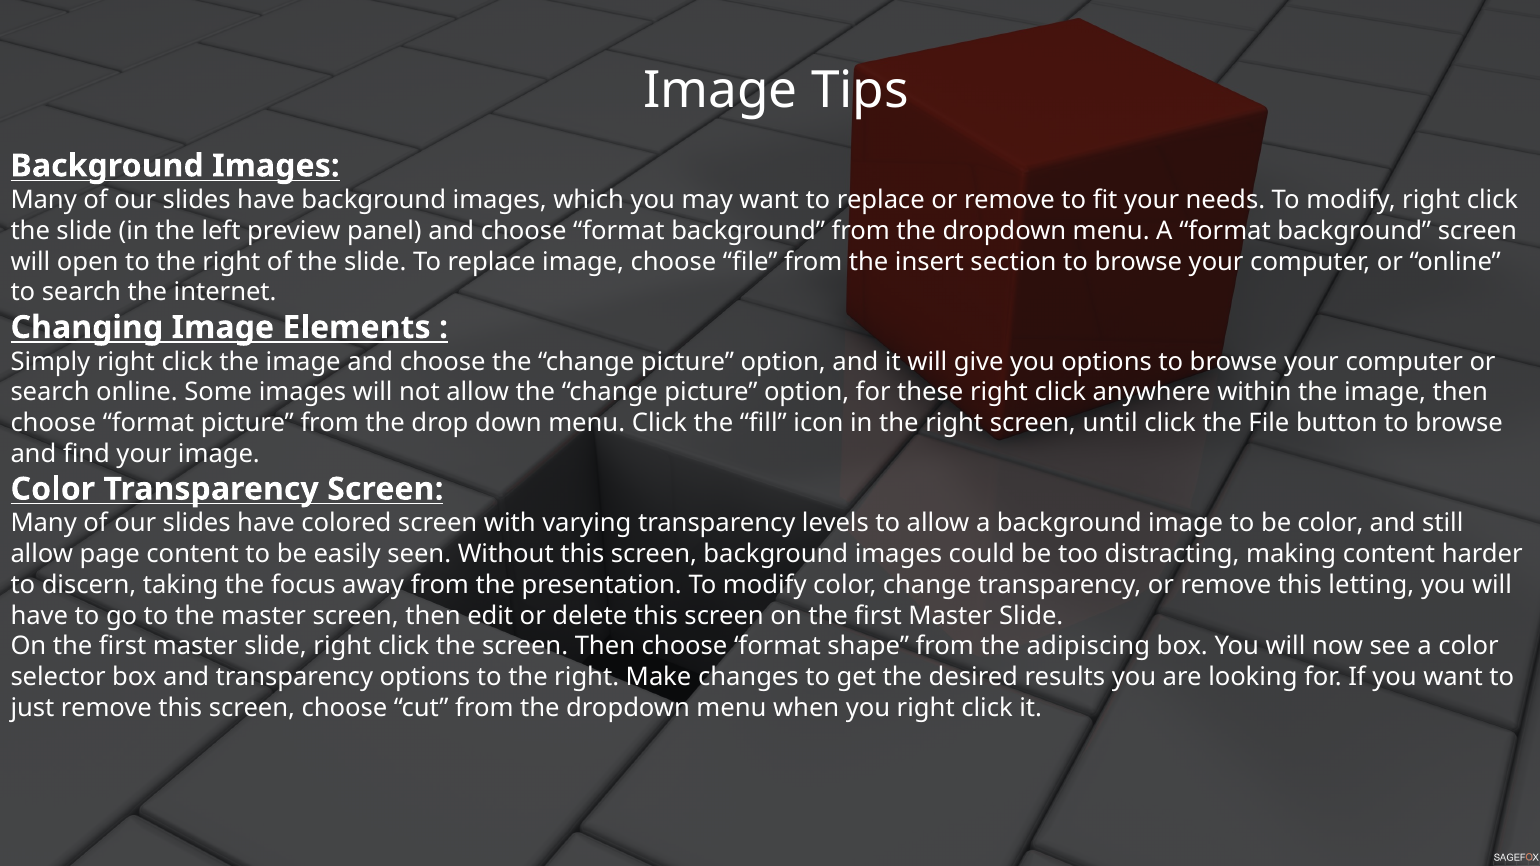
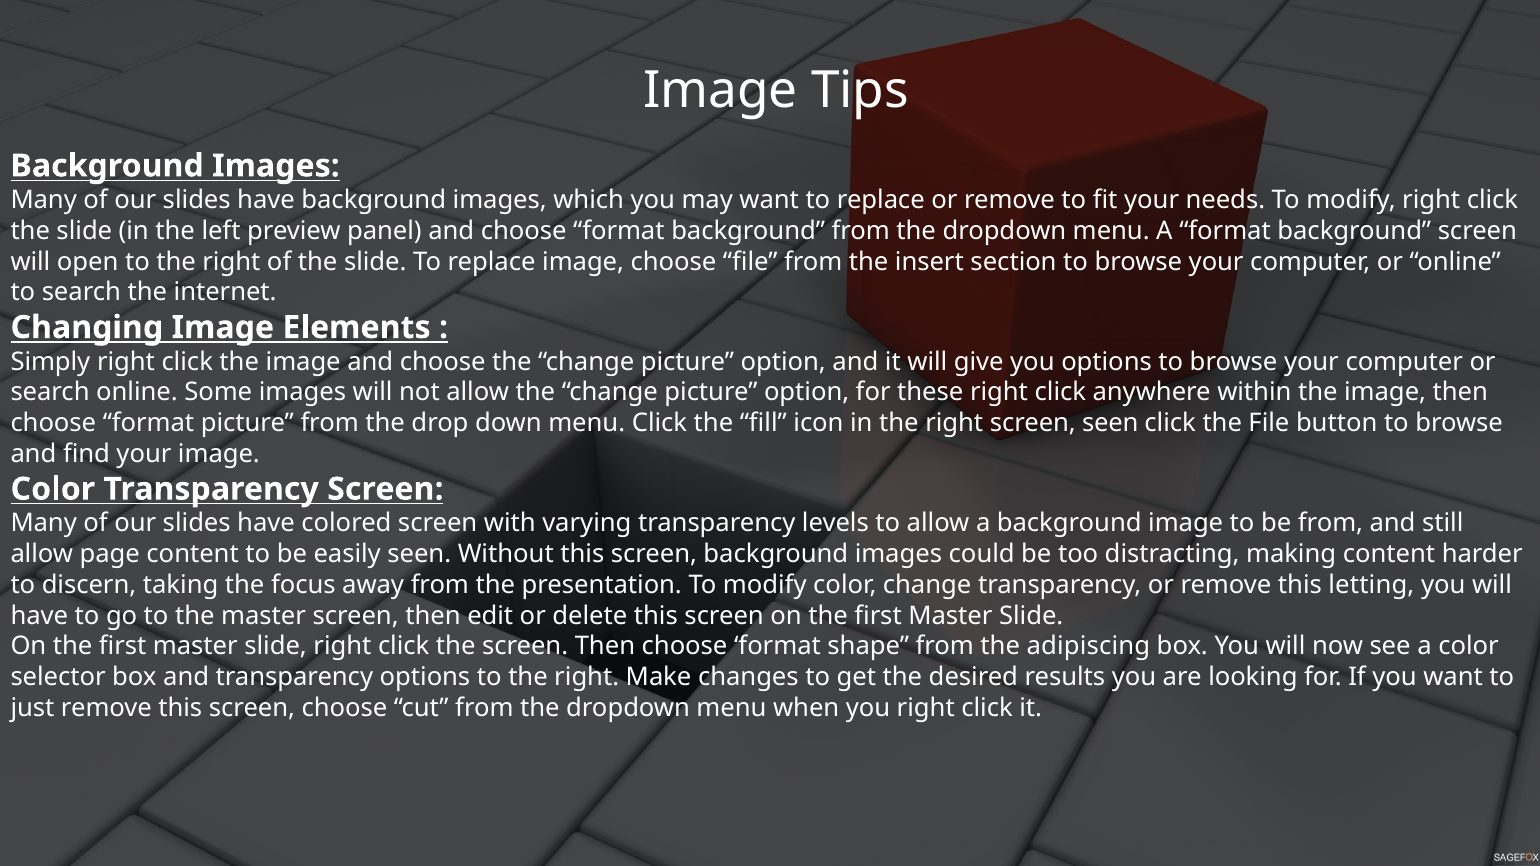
screen until: until -> seen (1110, 423)
be color: color -> from (1330, 523)
